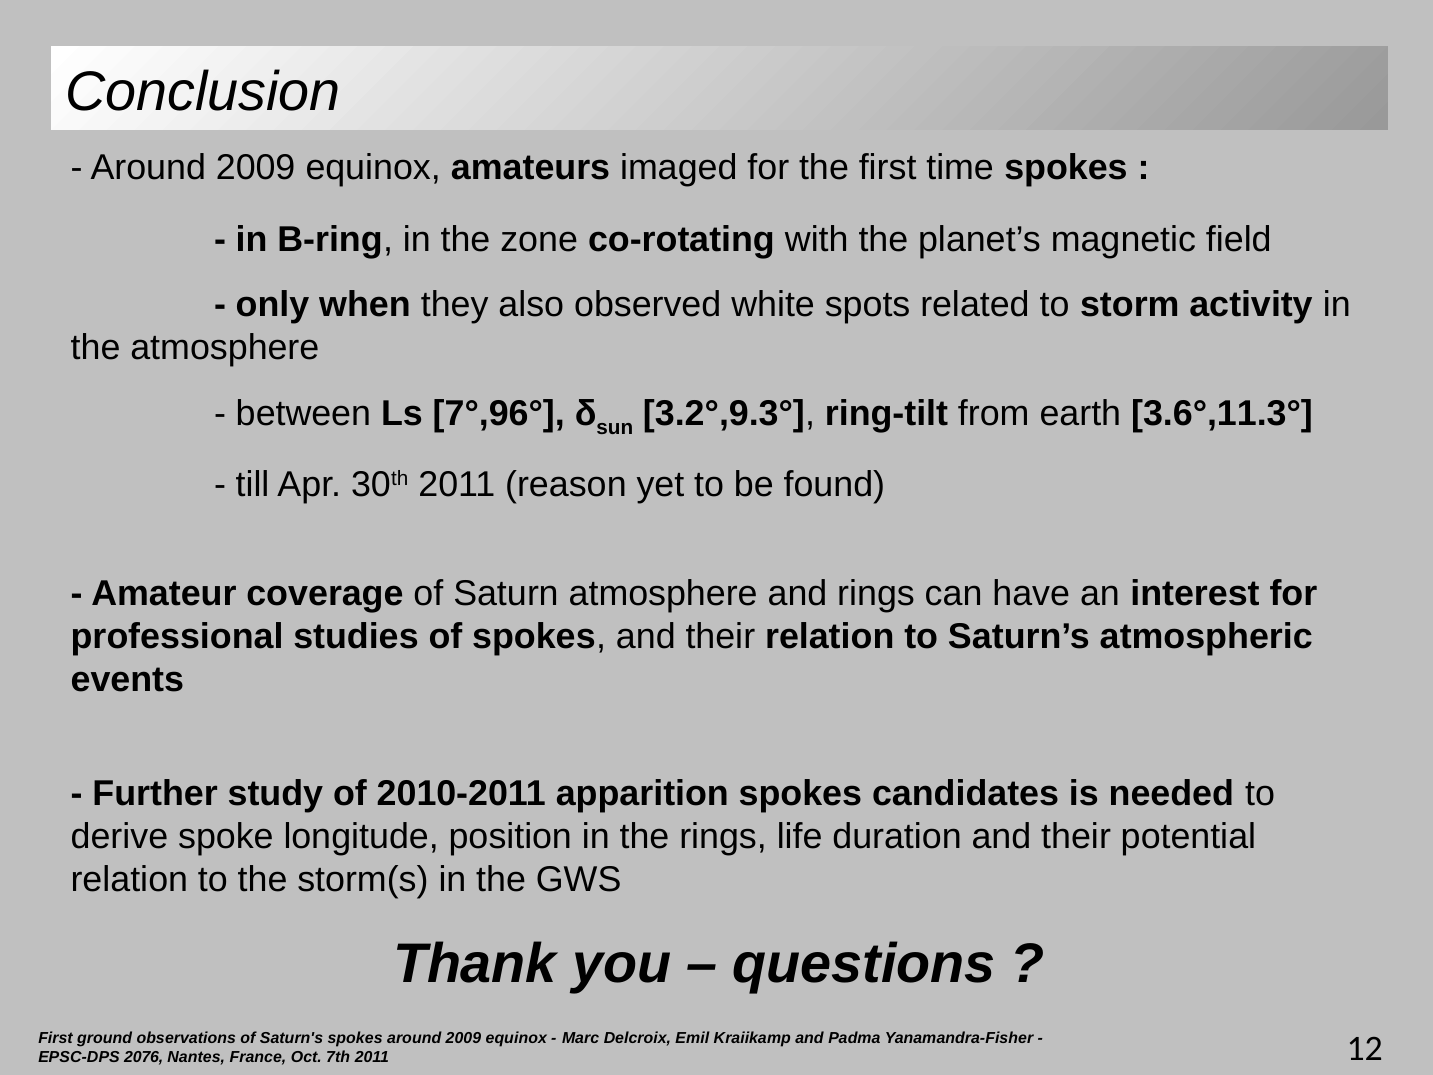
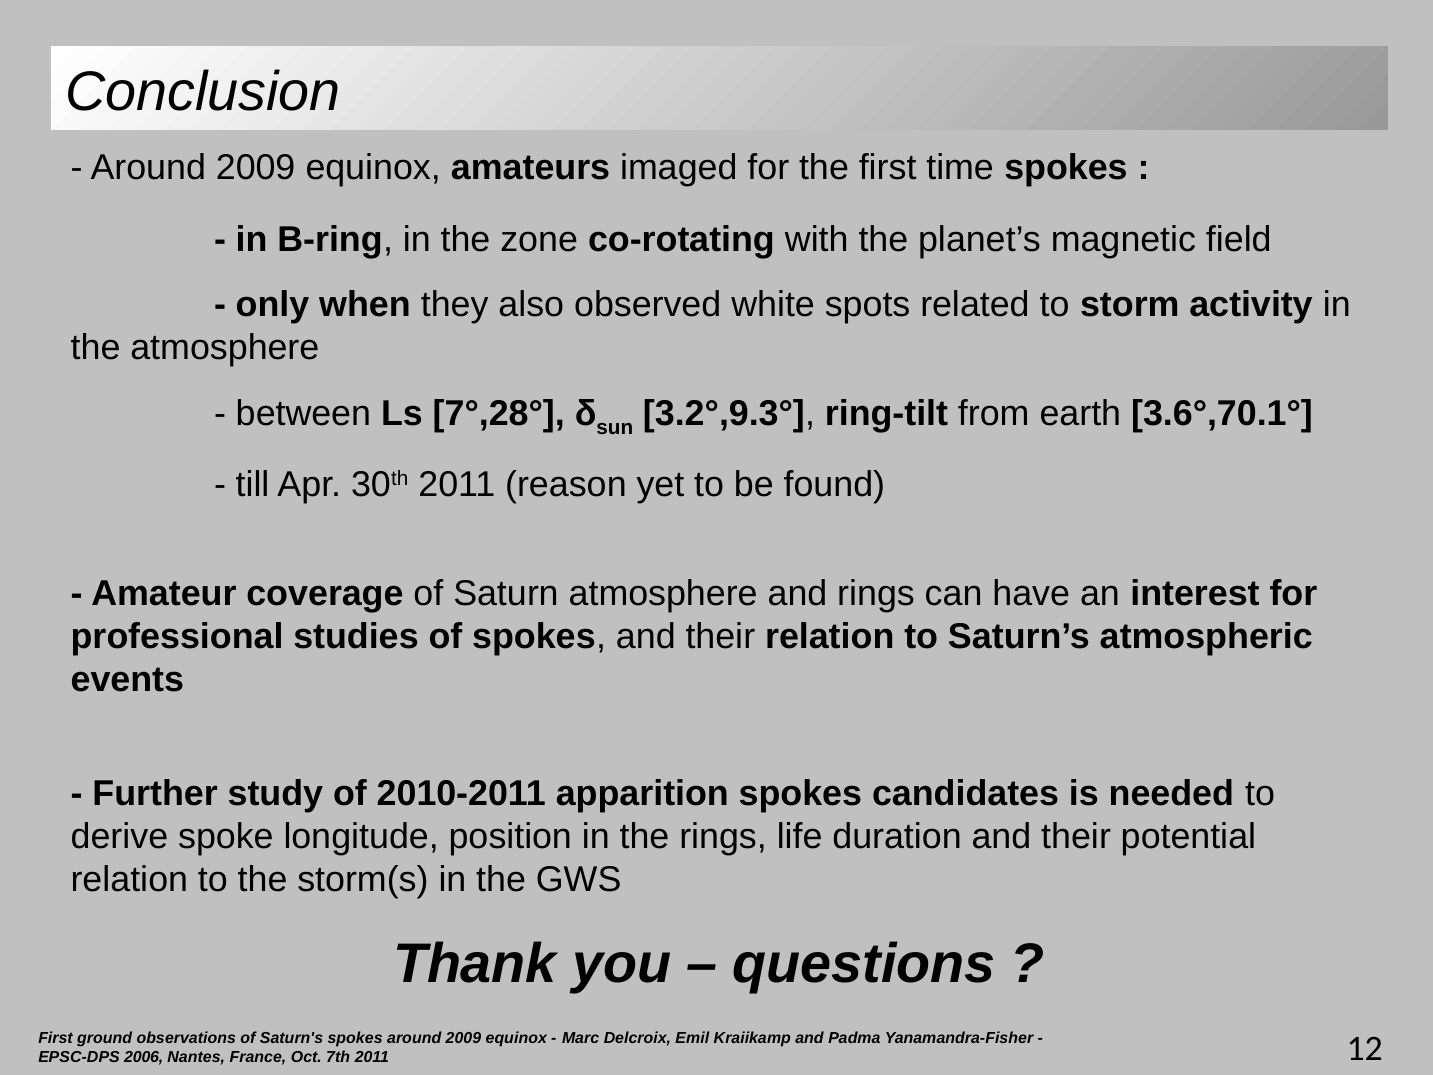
7°,96°: 7°,96° -> 7°,28° (499, 413)
3.6°,11.3°: 3.6°,11.3° -> 3.6°,70.1° (1222, 413)
2076: 2076 -> 2006 (144, 1057)
